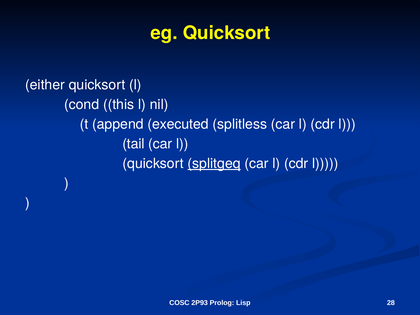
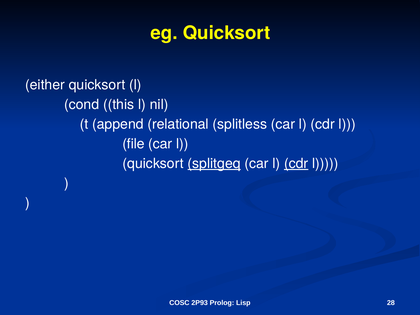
executed: executed -> relational (178, 124)
tail: tail -> file (133, 144)
cdr underline: none -> present (296, 163)
